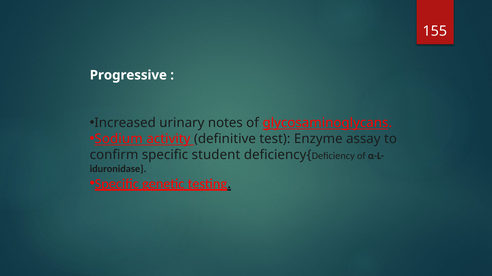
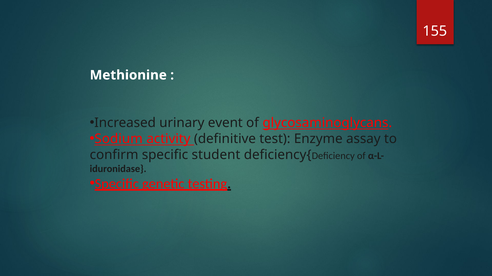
Progressive: Progressive -> Methionine (128, 75)
notes: notes -> event (225, 123)
